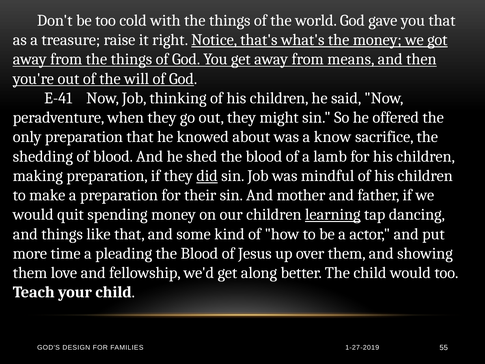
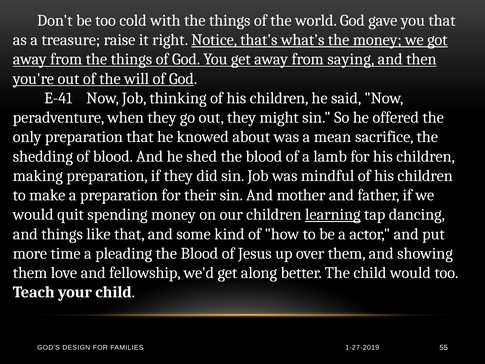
means: means -> saying (351, 59)
know: know -> mean (333, 137)
did underline: present -> none (207, 176)
